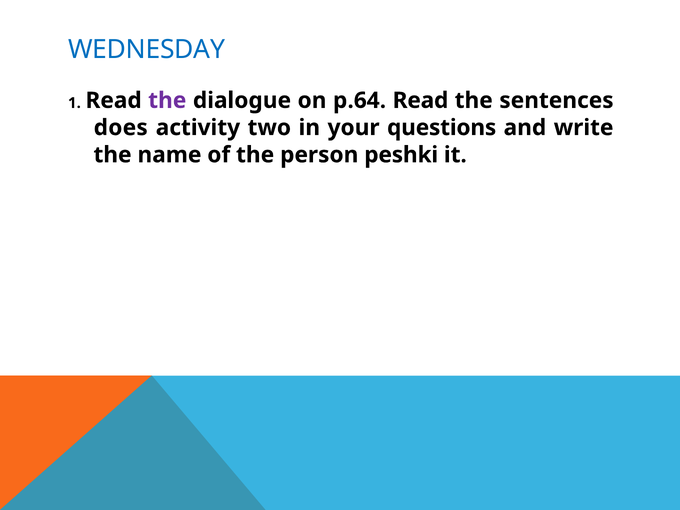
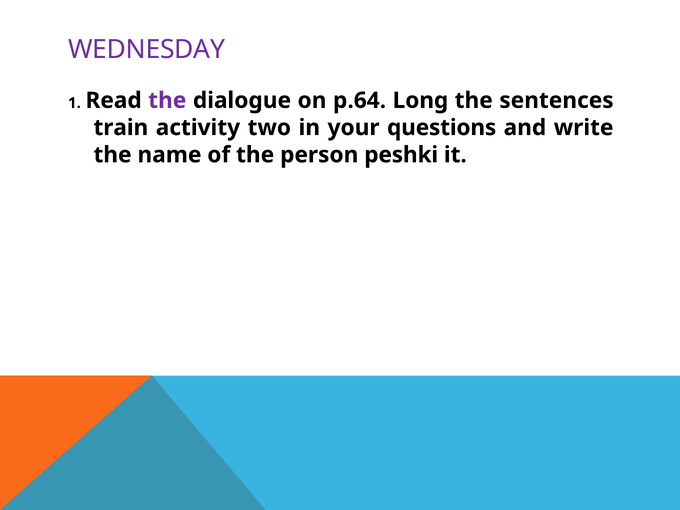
WEDNESDAY colour: blue -> purple (147, 49)
p.64 Read: Read -> Long (420, 100)
does: does -> train (121, 128)
